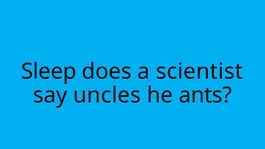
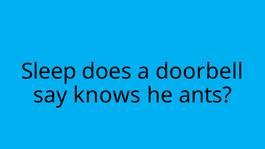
scientist: scientist -> doorbell (199, 71)
uncles: uncles -> knows (107, 95)
